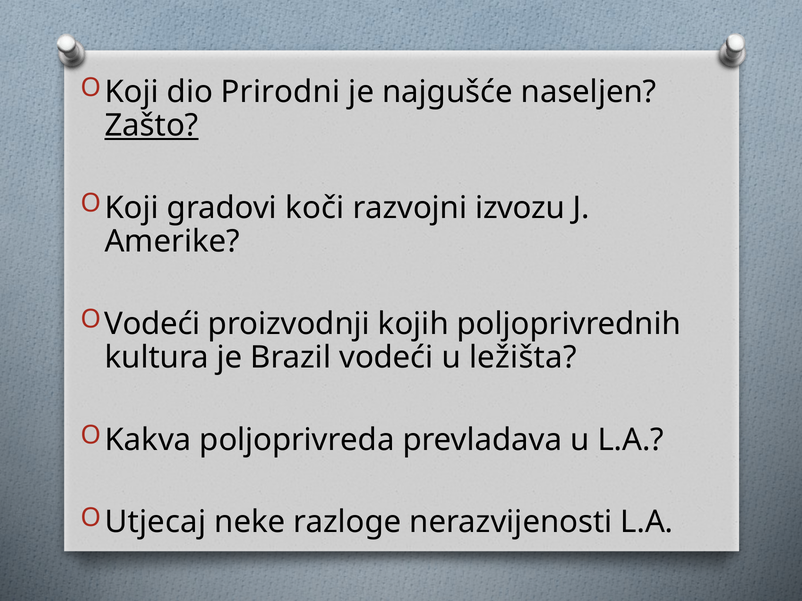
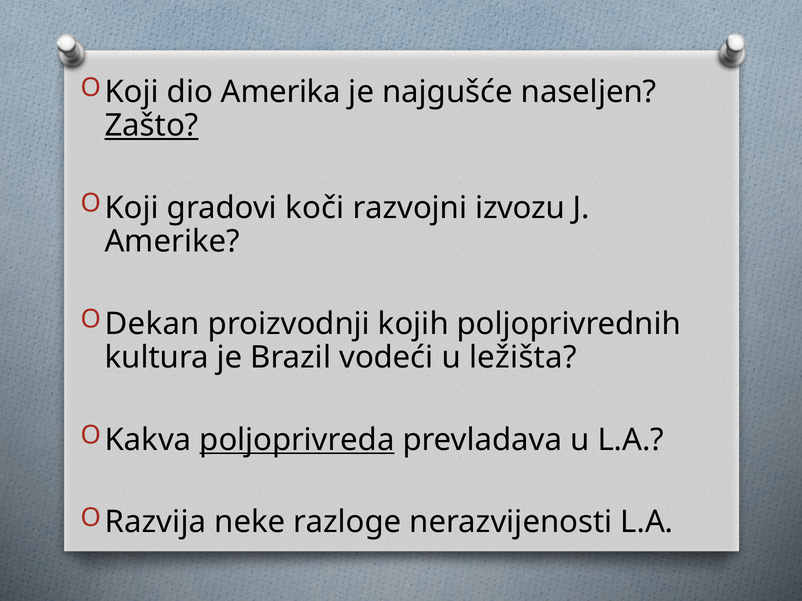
Prirodni: Prirodni -> Amerika (281, 92)
Vodeći: Vodeći -> Dekan (152, 324)
poljoprivreda underline: none -> present (297, 440)
Utjecaj: Utjecaj -> Razvija (155, 523)
